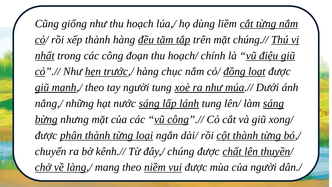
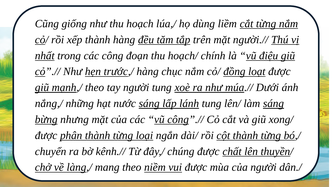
chúng.//: chúng.// -> người.// (251, 40)
